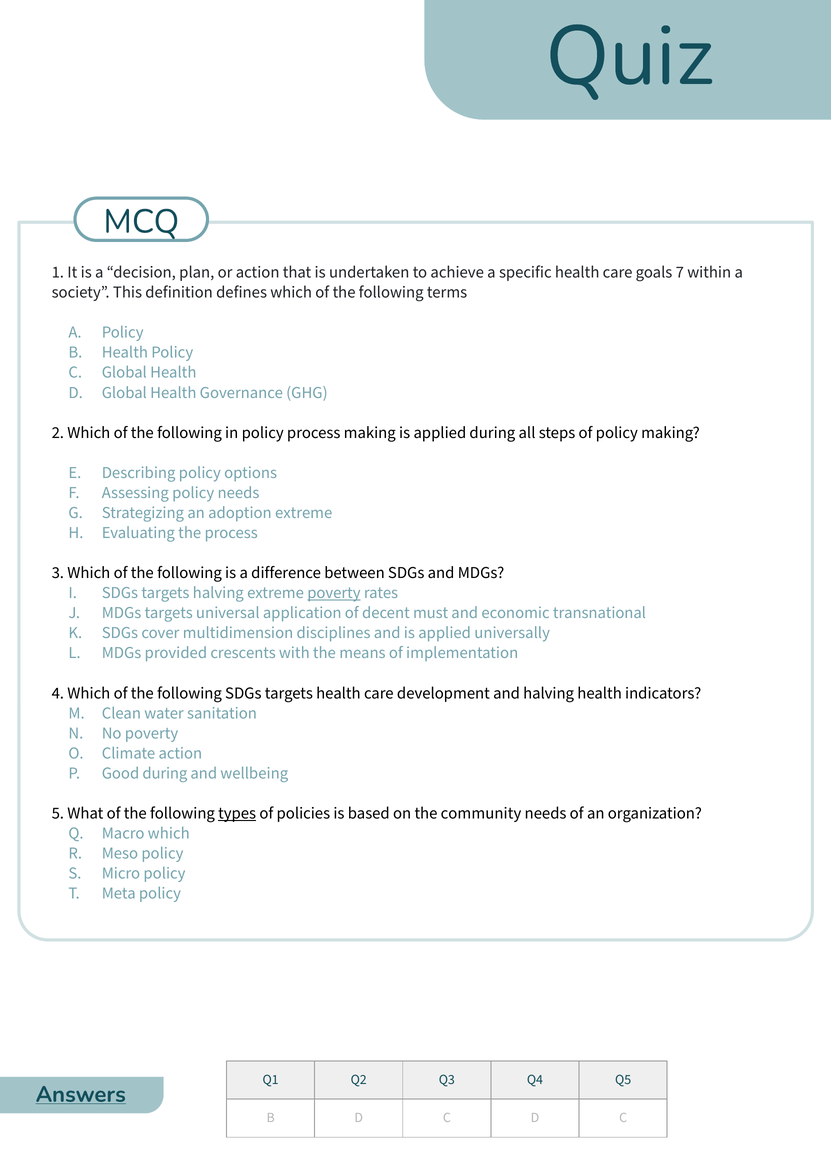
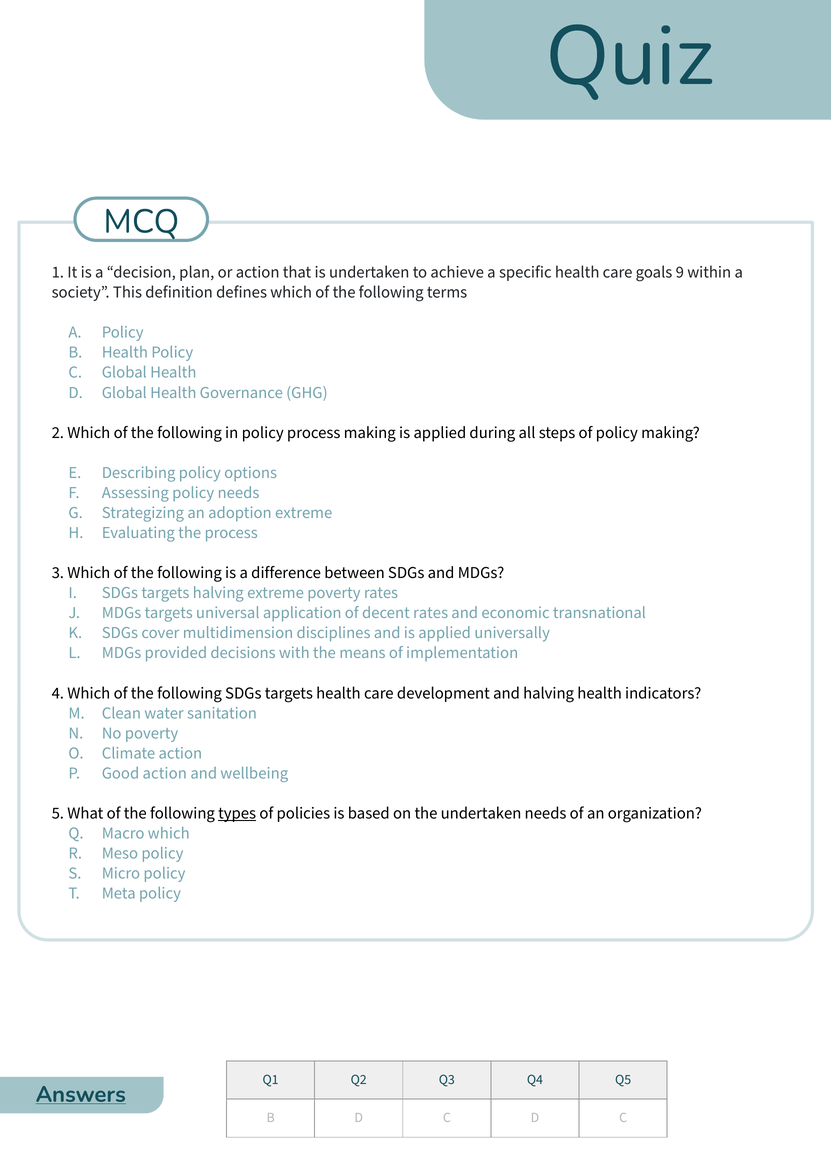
7: 7 -> 9 (680, 272)
poverty underline: present -> none (334, 593)
decent must: must -> rates (431, 613)
crescents: crescents -> decisions (243, 653)
Good during: during -> action (165, 773)
the community: community -> undertaken (481, 813)
